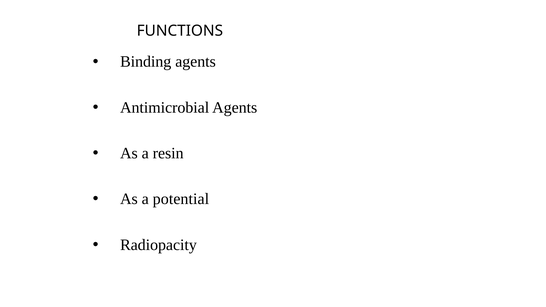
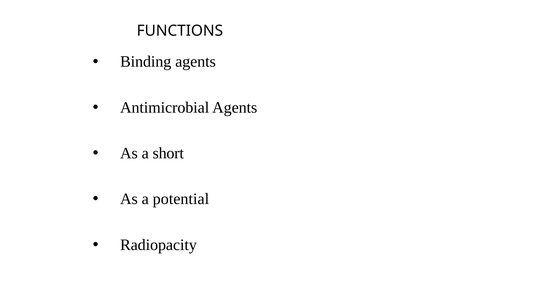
resin: resin -> short (168, 153)
